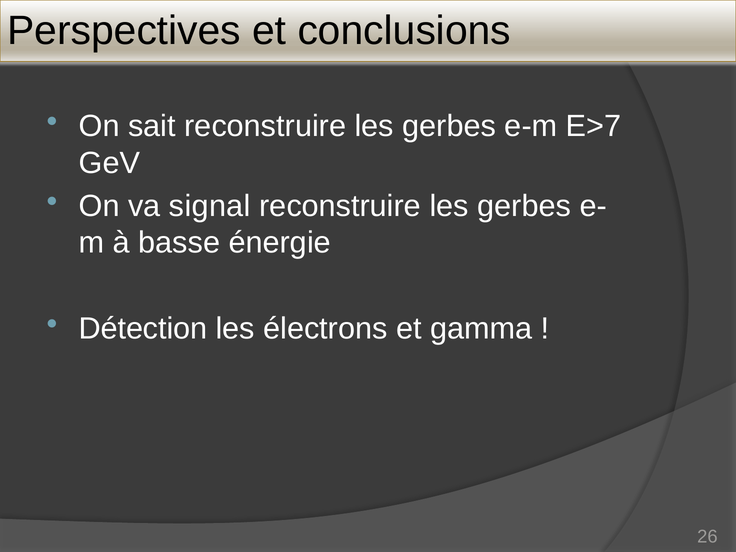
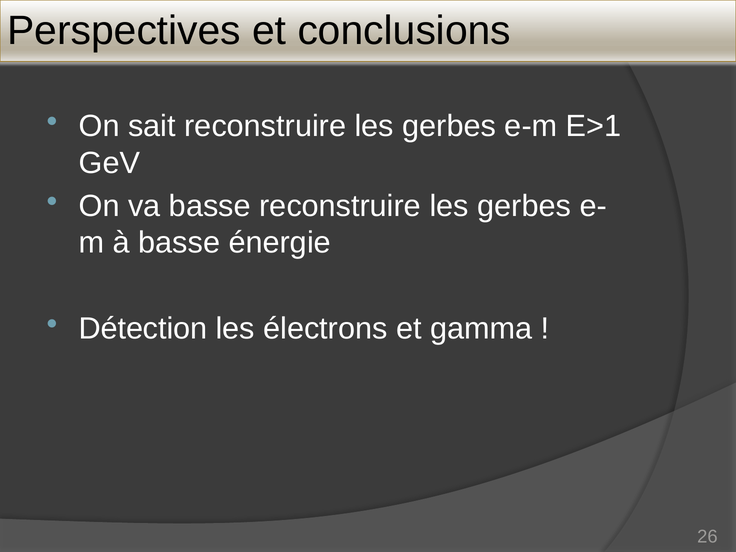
E>7: E>7 -> E>1 (593, 126)
va signal: signal -> basse (210, 206)
